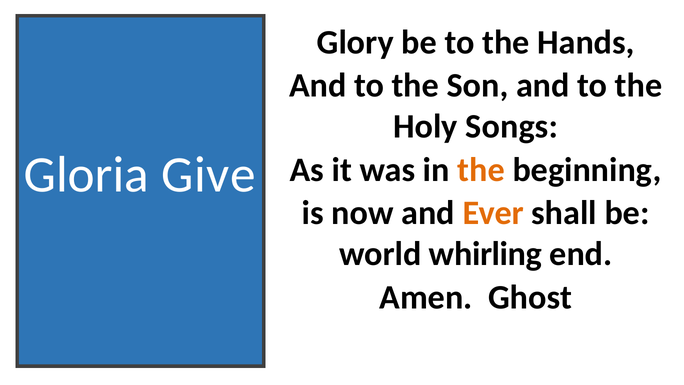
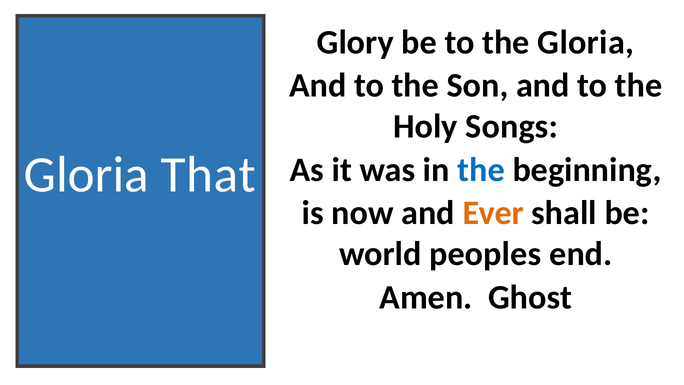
the Hands: Hands -> Gloria (586, 42)
Give: Give -> That (208, 175)
the colour: orange -> blue (481, 170)
whirling: whirling -> peoples (485, 254)
